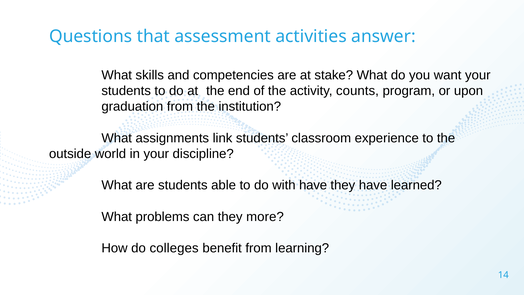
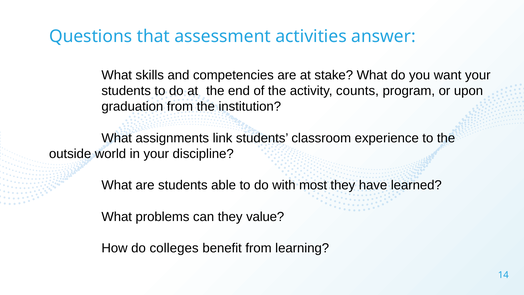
with have: have -> most (313, 185)
more: more -> value (265, 217)
